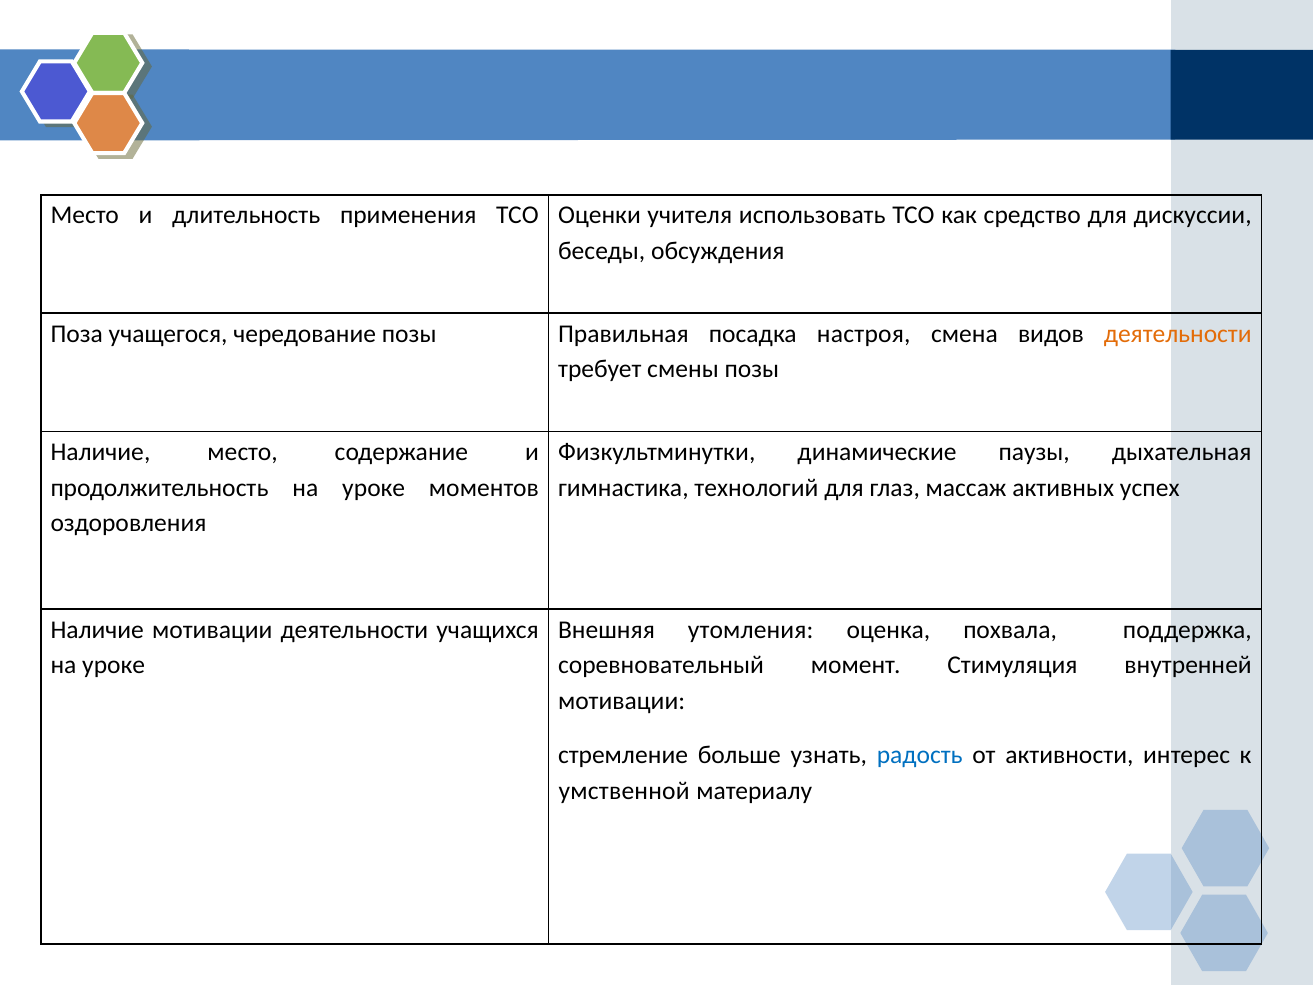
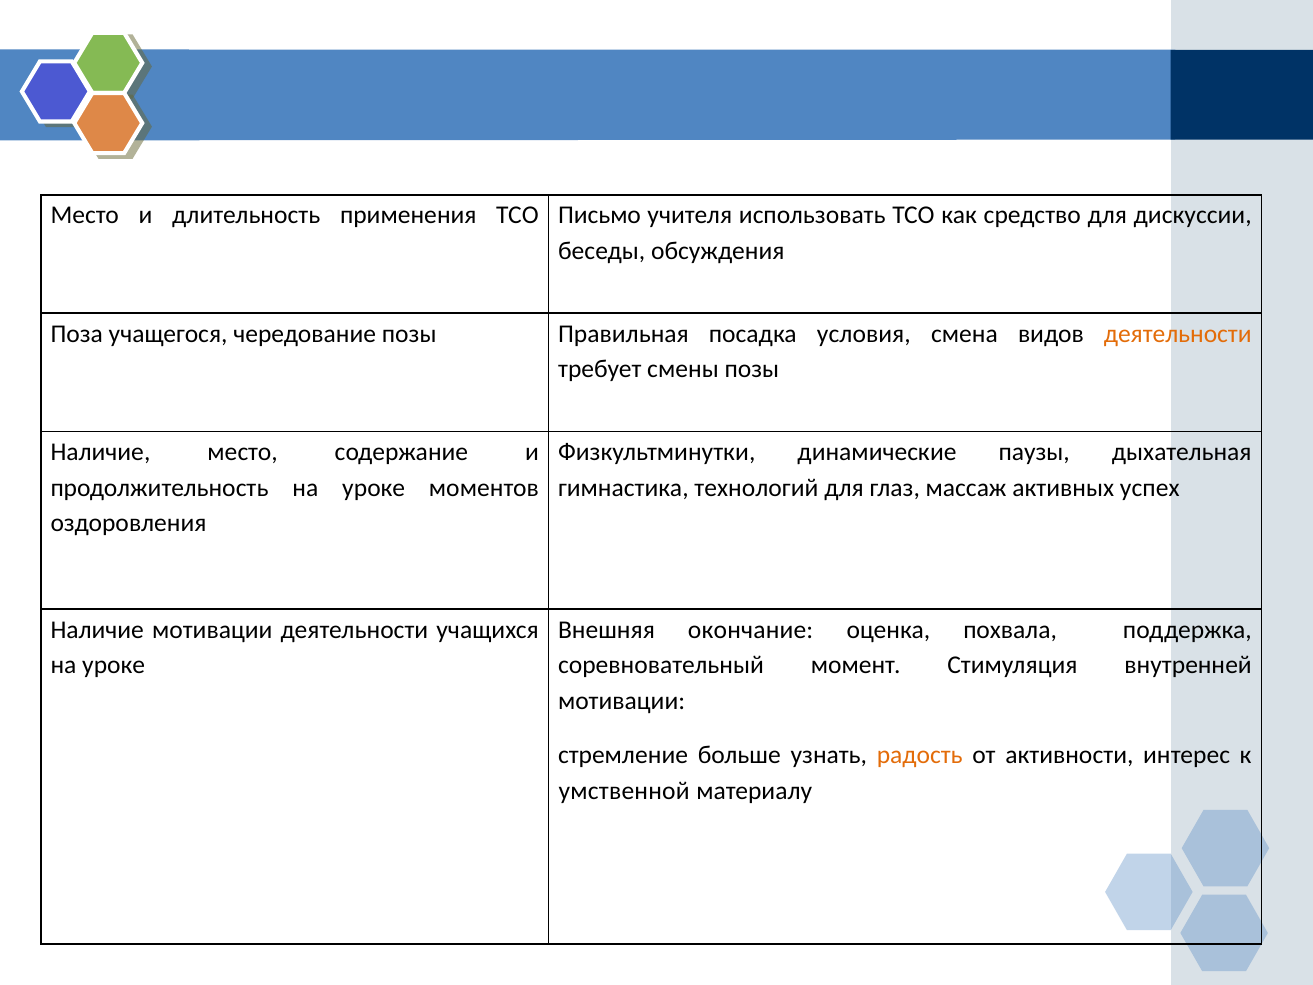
Оценки: Оценки -> Письмо (600, 215)
настроя: настроя -> условия (864, 334)
утомления: утомления -> окончание (751, 629)
радость colour: blue -> orange (920, 755)
